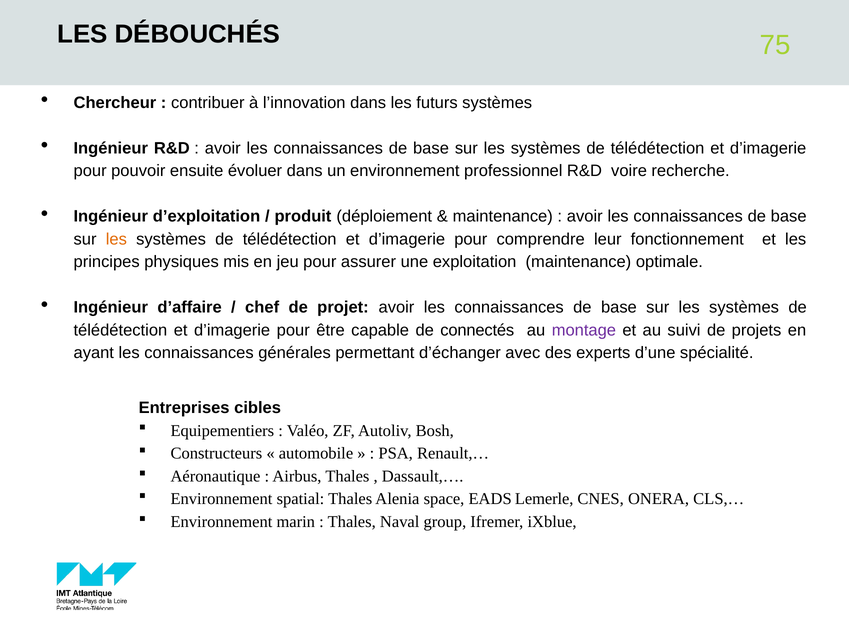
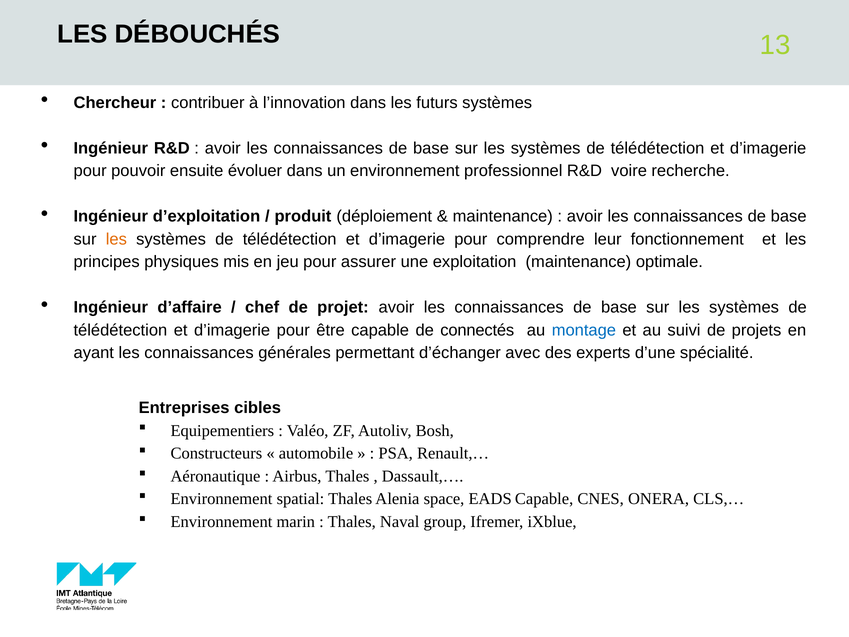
75: 75 -> 13 (775, 45)
montage colour: purple -> blue (584, 330)
EADS Lemerle: Lemerle -> Capable (544, 499)
